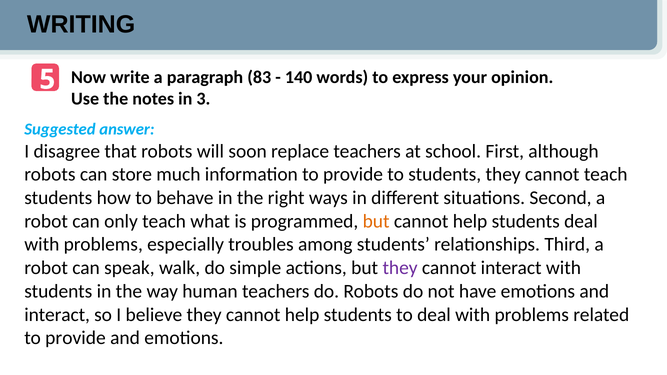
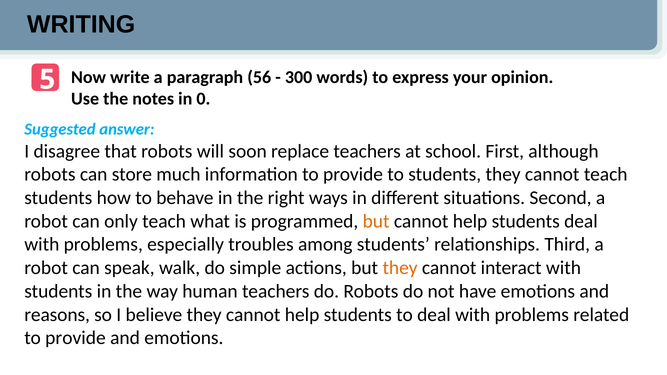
83: 83 -> 56 (259, 77)
140: 140 -> 300 (299, 77)
3: 3 -> 0 (203, 99)
they colour: purple -> orange (400, 268)
interact: interact -> reasons (57, 315)
